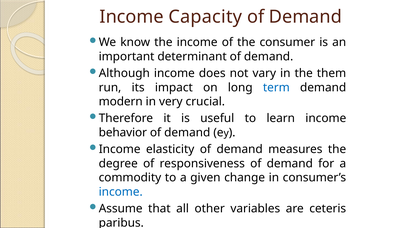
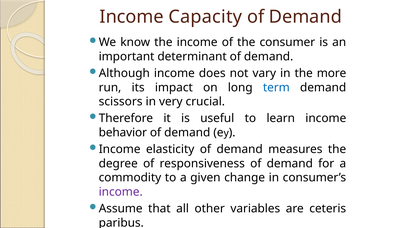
them: them -> more (332, 73)
modern: modern -> scissors (121, 102)
income colour: blue -> purple (121, 192)
